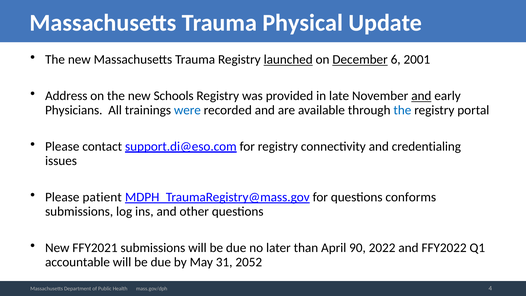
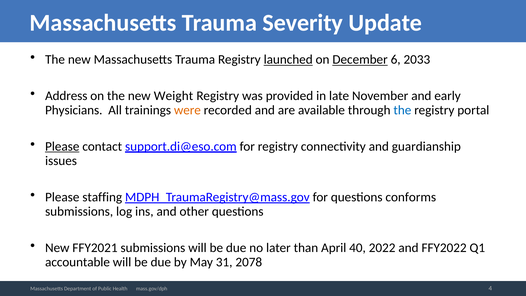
Physical: Physical -> Severity (303, 23)
2001: 2001 -> 2033 (417, 60)
Schools: Schools -> Weight (174, 96)
and underline: present -> none (421, 96)
were colour: blue -> orange (187, 110)
Please underline: none -> present (62, 146)
credentialing: credentialing -> guardianship (426, 146)
patient: patient -> staffing (102, 197)
90: 90 -> 40 (358, 248)
2052: 2052 -> 2078 (249, 262)
